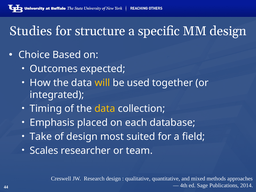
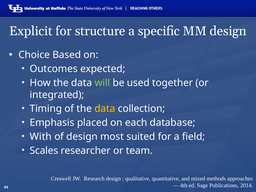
Studies: Studies -> Explicit (31, 31)
will colour: yellow -> light green (102, 83)
Take: Take -> With (41, 137)
